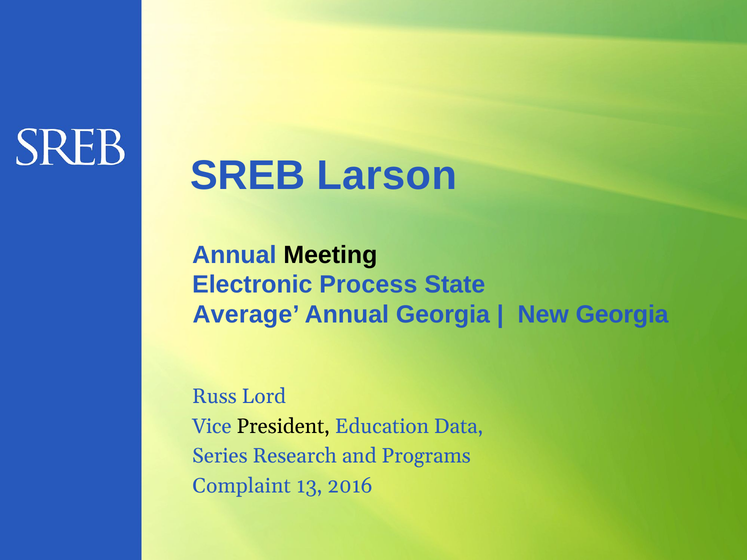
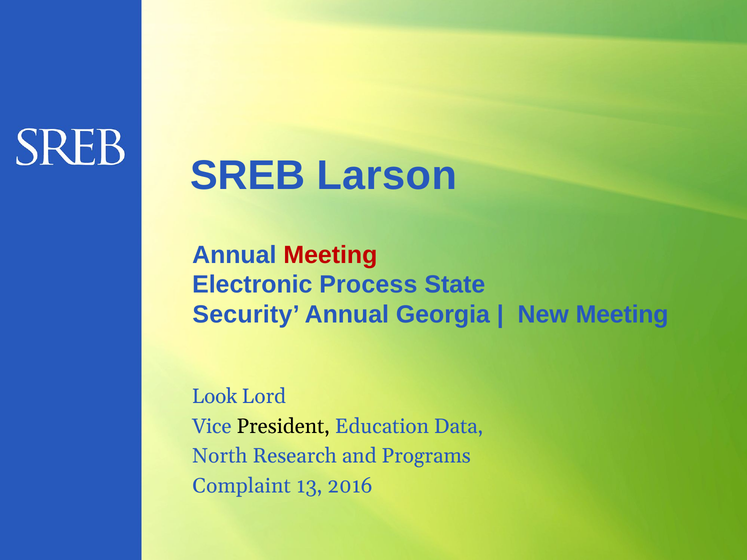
Meeting colour: black -> red (330, 255)
Average: Average -> Security (246, 315)
New Georgia: Georgia -> Meeting (622, 315)
Russ: Russ -> Look (215, 397)
Series: Series -> North (220, 456)
